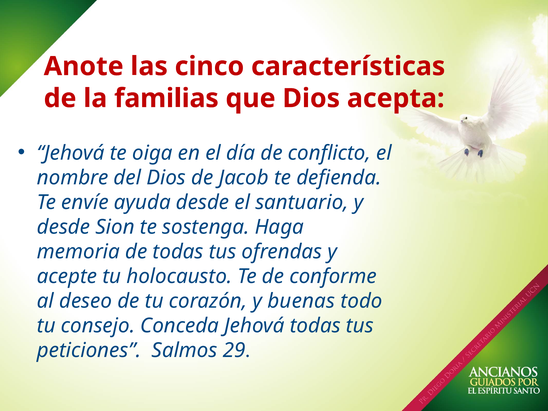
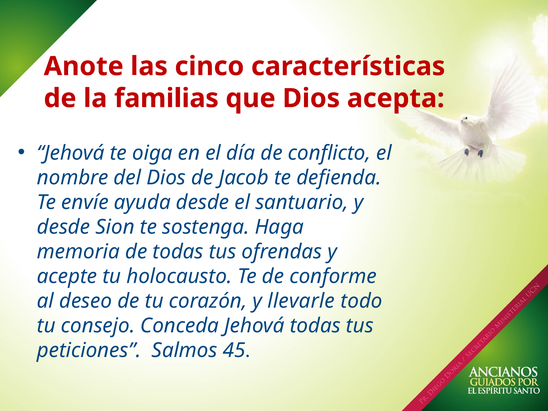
buenas: buenas -> llevarle (301, 301)
29: 29 -> 45 (234, 350)
